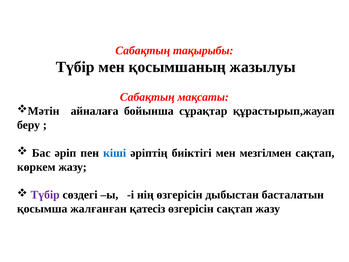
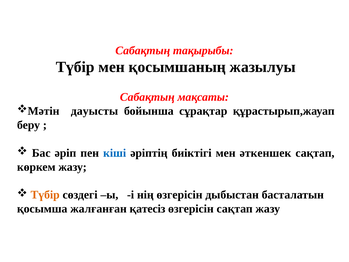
айналаға: айналаға -> дауысты (94, 111)
мезгілмен: мезгілмен -> әткеншек (265, 153)
Түбір colour: purple -> orange (45, 195)
